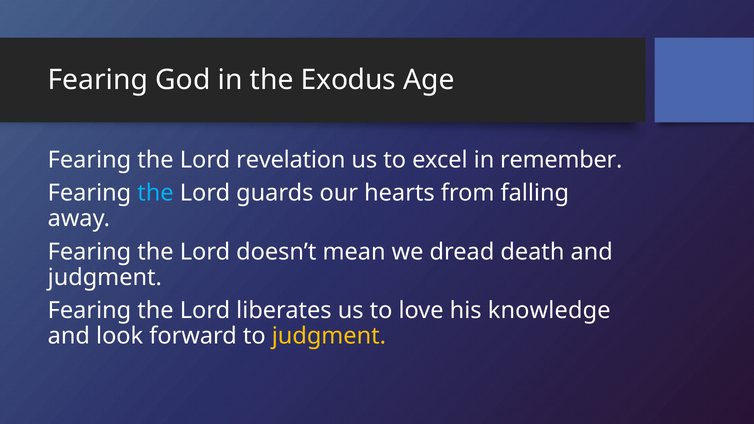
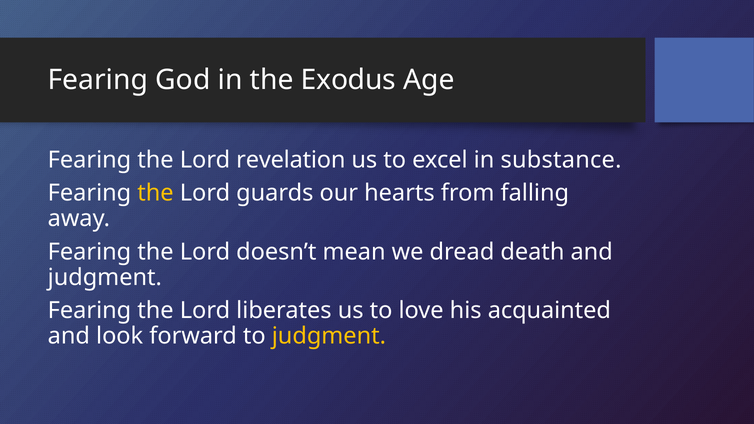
remember: remember -> substance (561, 160)
the colour: light blue -> yellow (156, 193)
knowledge: knowledge -> acquainted (549, 311)
